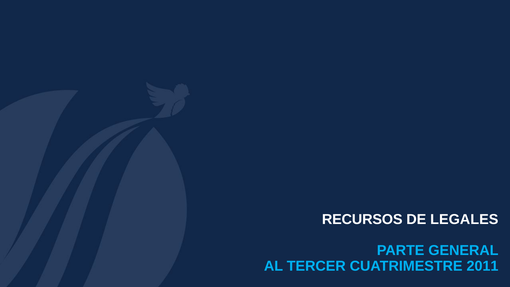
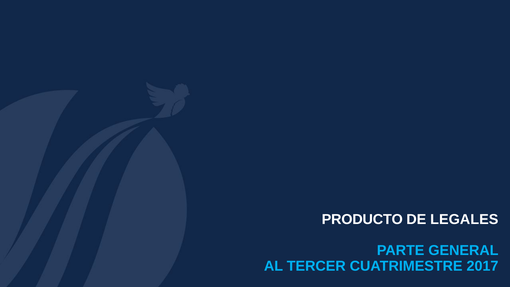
RECURSOS: RECURSOS -> PRODUCTO (362, 219)
2011: 2011 -> 2017 (482, 266)
